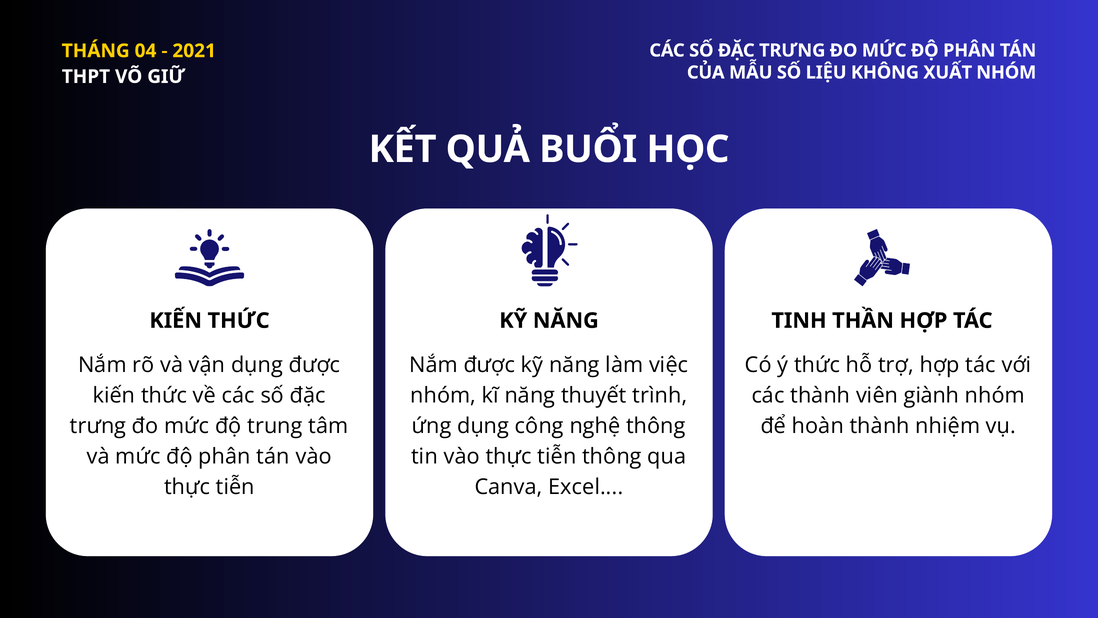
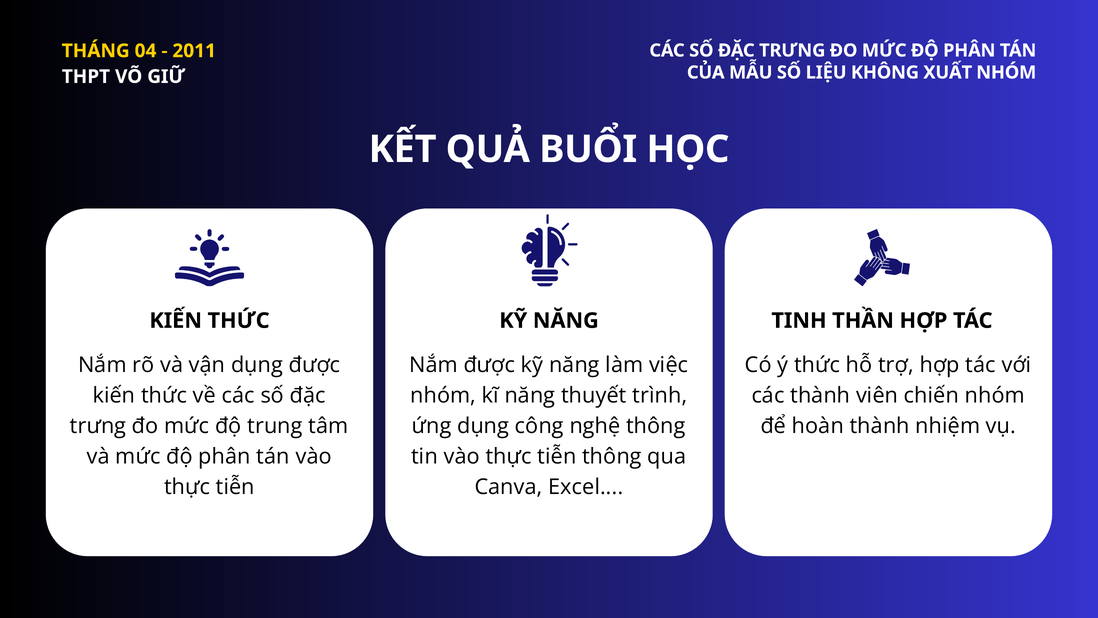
2021: 2021 -> 2011 (194, 51)
giành: giành -> chiến (931, 395)
